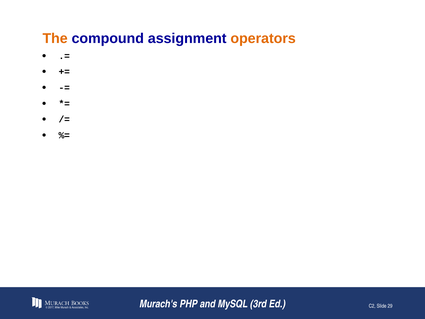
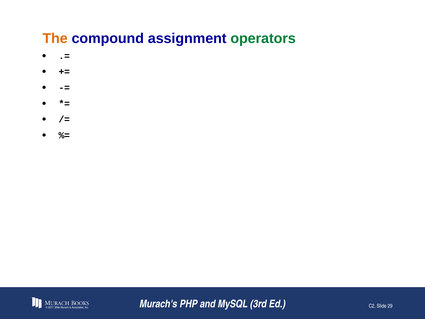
operators colour: orange -> green (263, 38)
